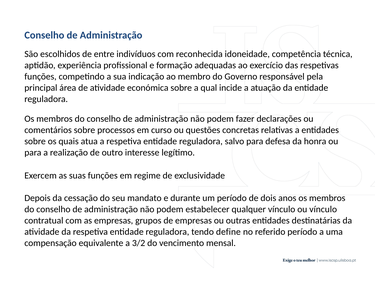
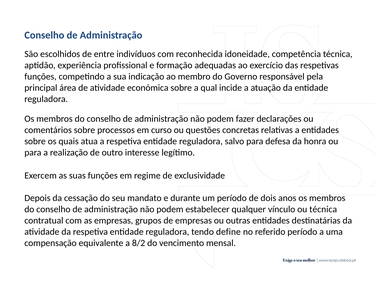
ou vínculo: vínculo -> técnica (323, 210)
3/2: 3/2 -> 8/2 (139, 243)
